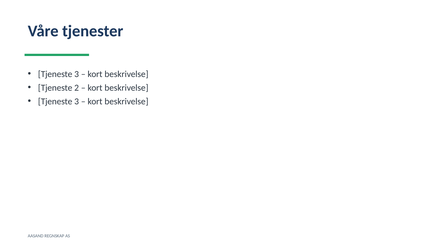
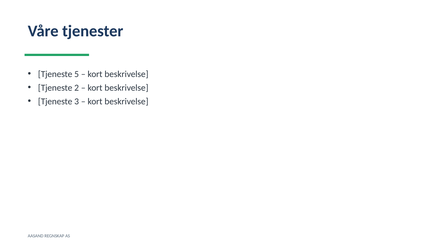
3: 3 -> 5 (77, 74)
